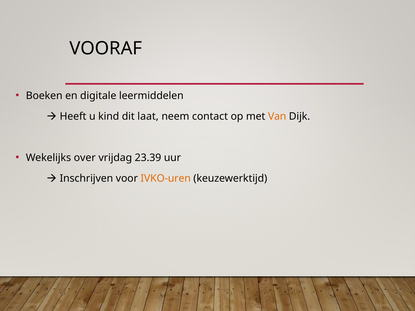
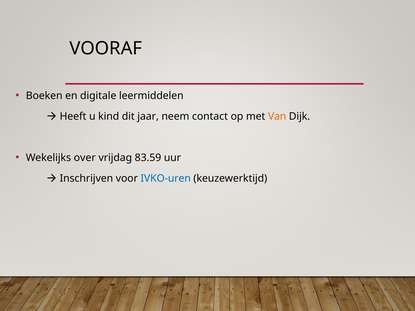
laat: laat -> jaar (148, 116)
23.39: 23.39 -> 83.59 (148, 158)
IVKO-uren colour: orange -> blue (166, 178)
